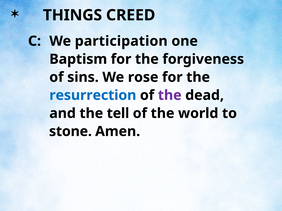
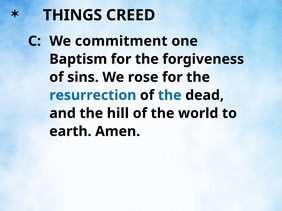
participation: participation -> commitment (121, 41)
the colour: purple -> blue (170, 95)
tell: tell -> hill (118, 114)
stone: stone -> earth (70, 132)
